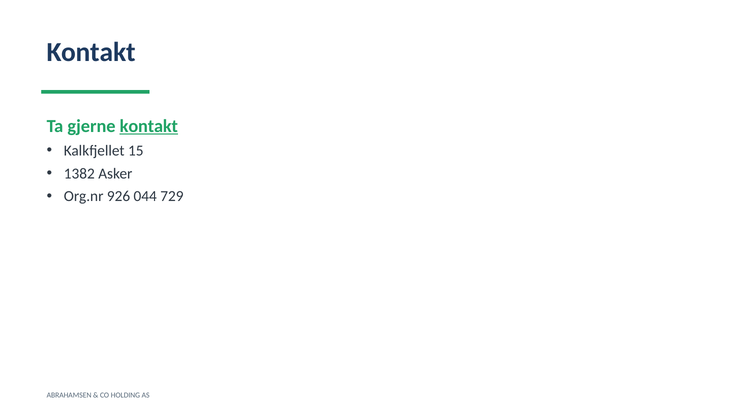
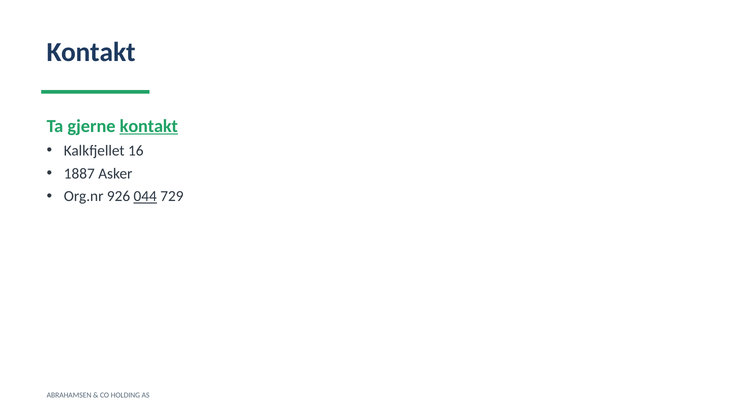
15: 15 -> 16 (136, 151)
1382: 1382 -> 1887 (79, 174)
044 underline: none -> present (145, 197)
